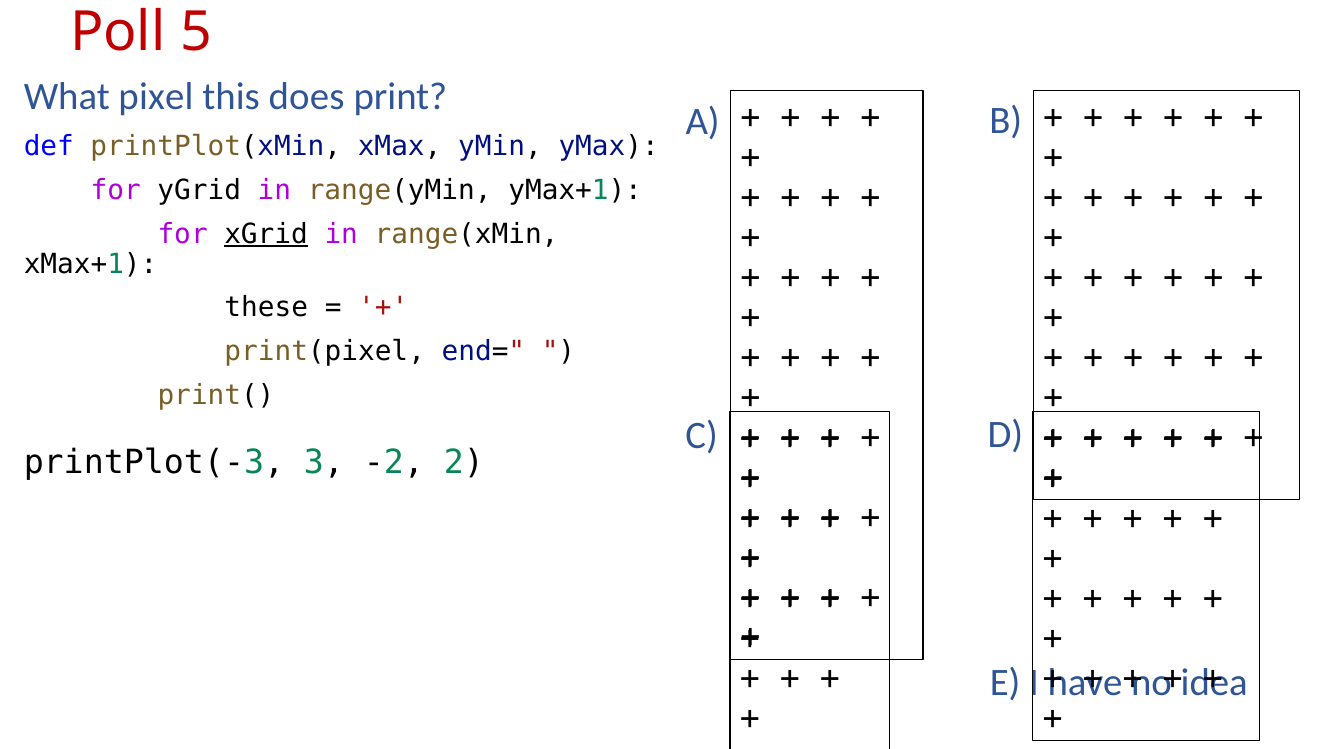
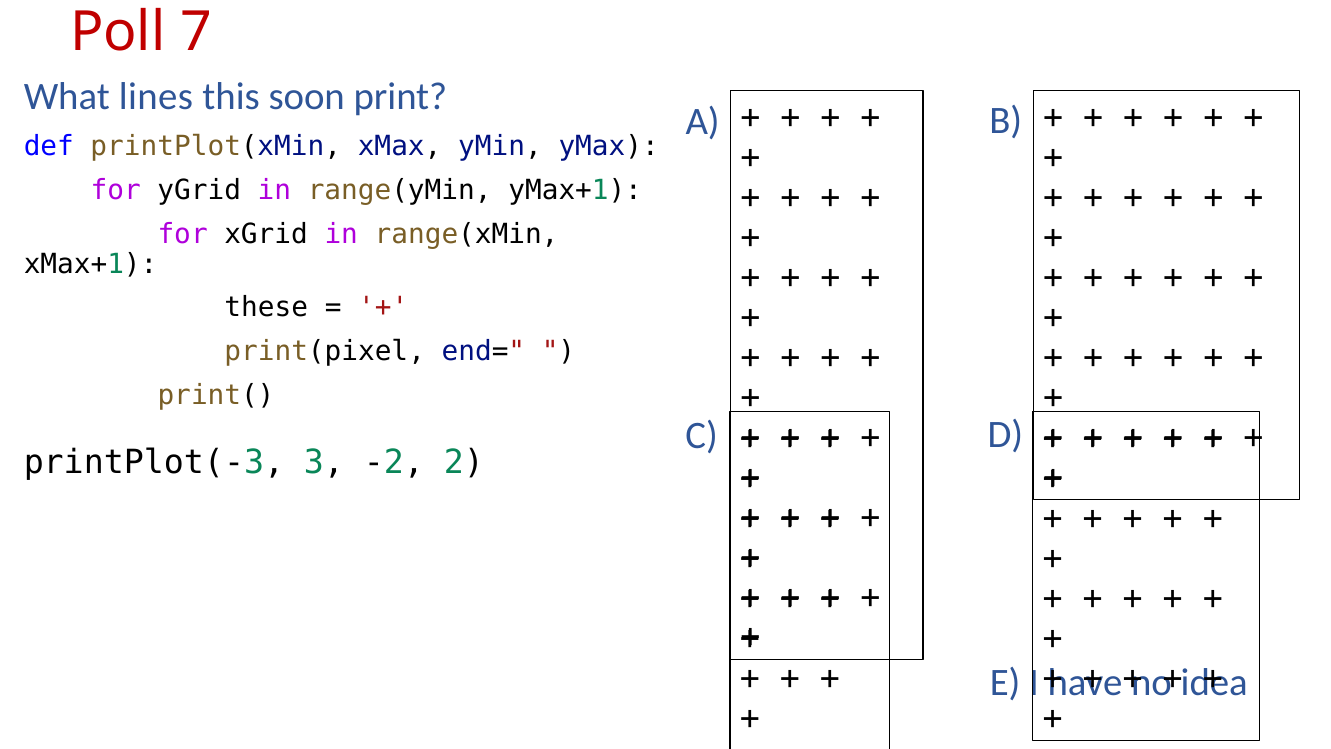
5: 5 -> 7 (196, 32)
pixel: pixel -> lines (156, 97)
does: does -> soon (307, 97)
xGrid underline: present -> none (266, 234)
